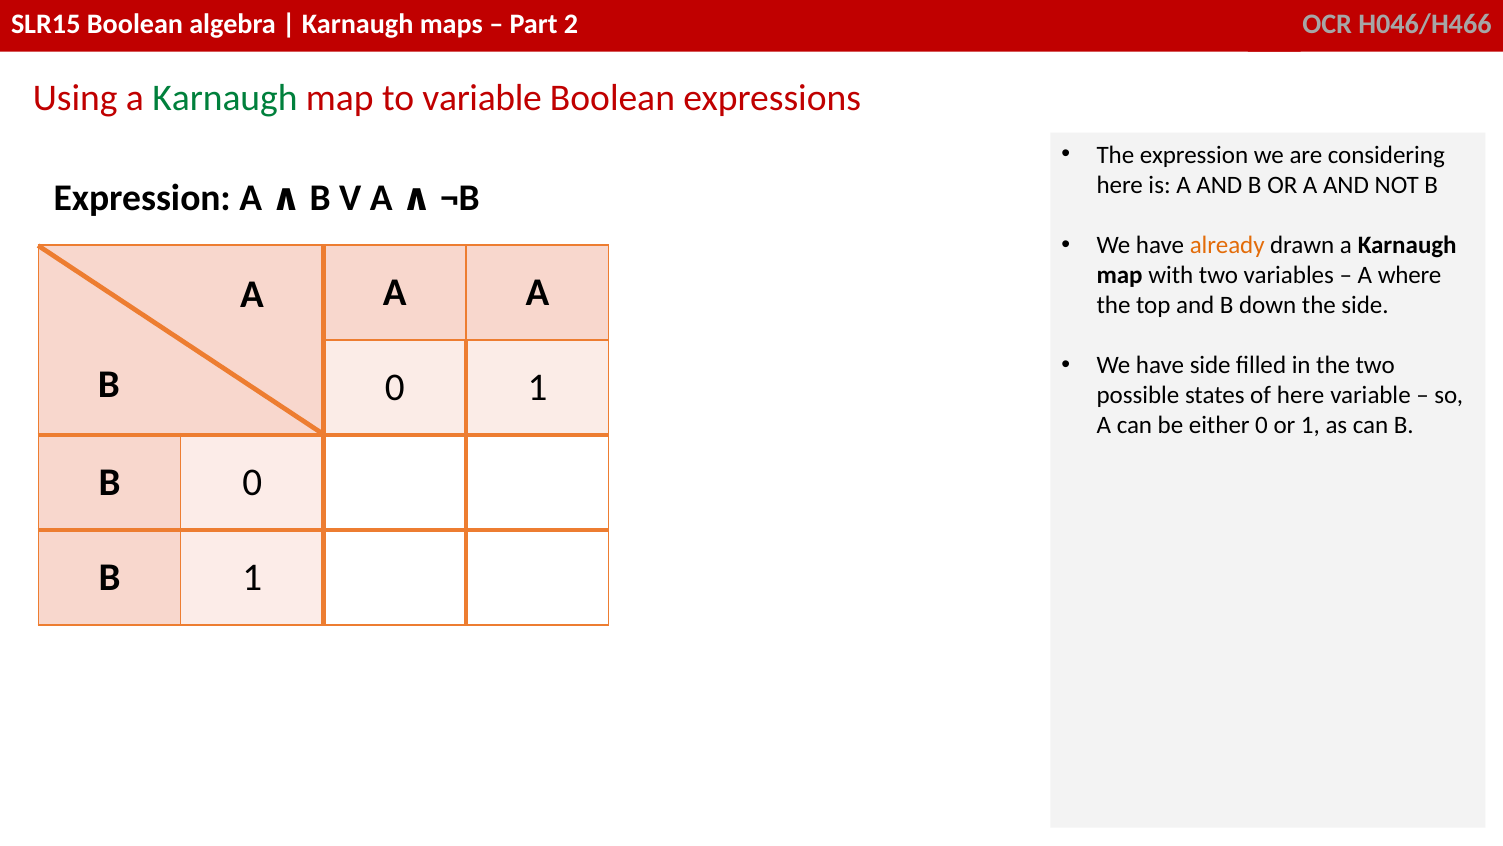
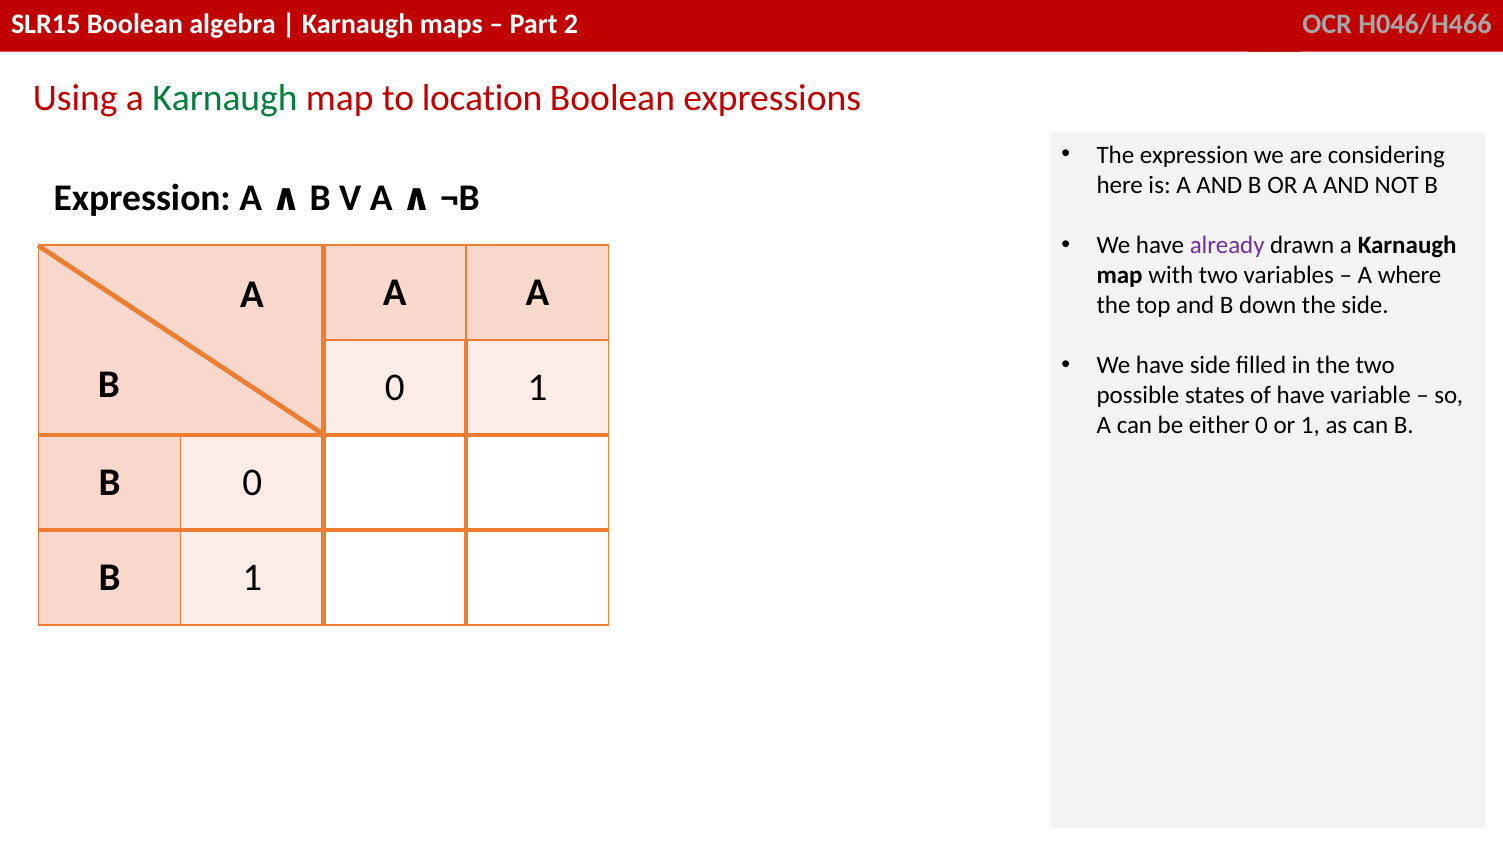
to variable: variable -> location (482, 98)
already colour: orange -> purple (1227, 245)
of here: here -> have (1301, 395)
